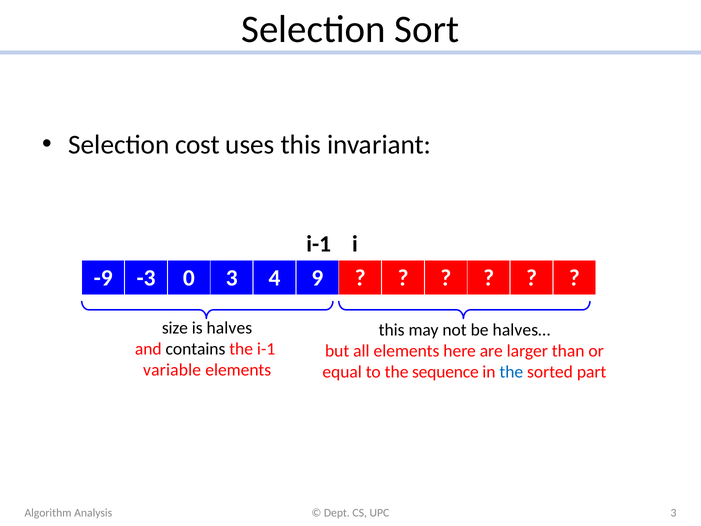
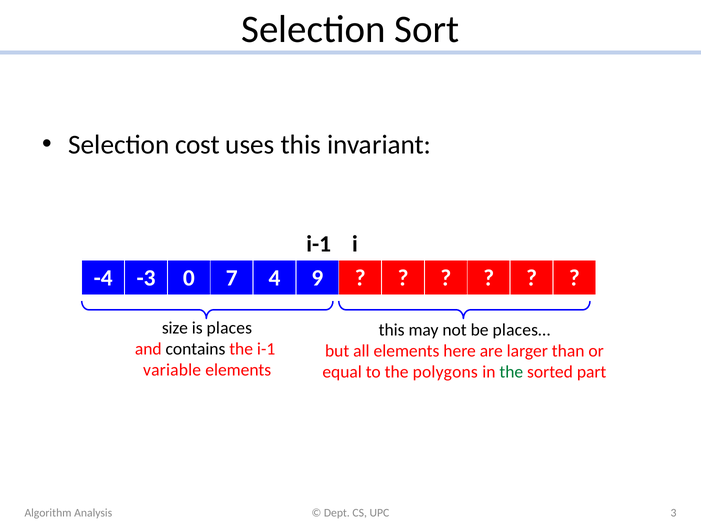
-9: -9 -> -4 (103, 278)
0 3: 3 -> 7 (232, 278)
halves: halves -> places (229, 328)
halves…: halves… -> places… (521, 330)
sequence: sequence -> polygons (445, 372)
the colour: blue -> green (511, 372)
